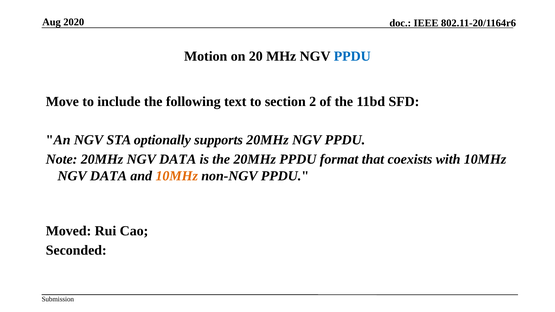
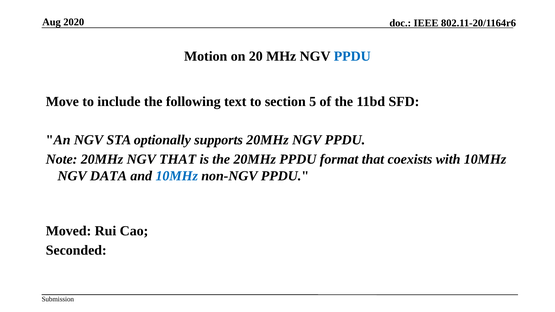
2: 2 -> 5 (313, 102)
20MHz NGV DATA: DATA -> THAT (178, 159)
10MHz colour: orange -> blue (177, 176)
